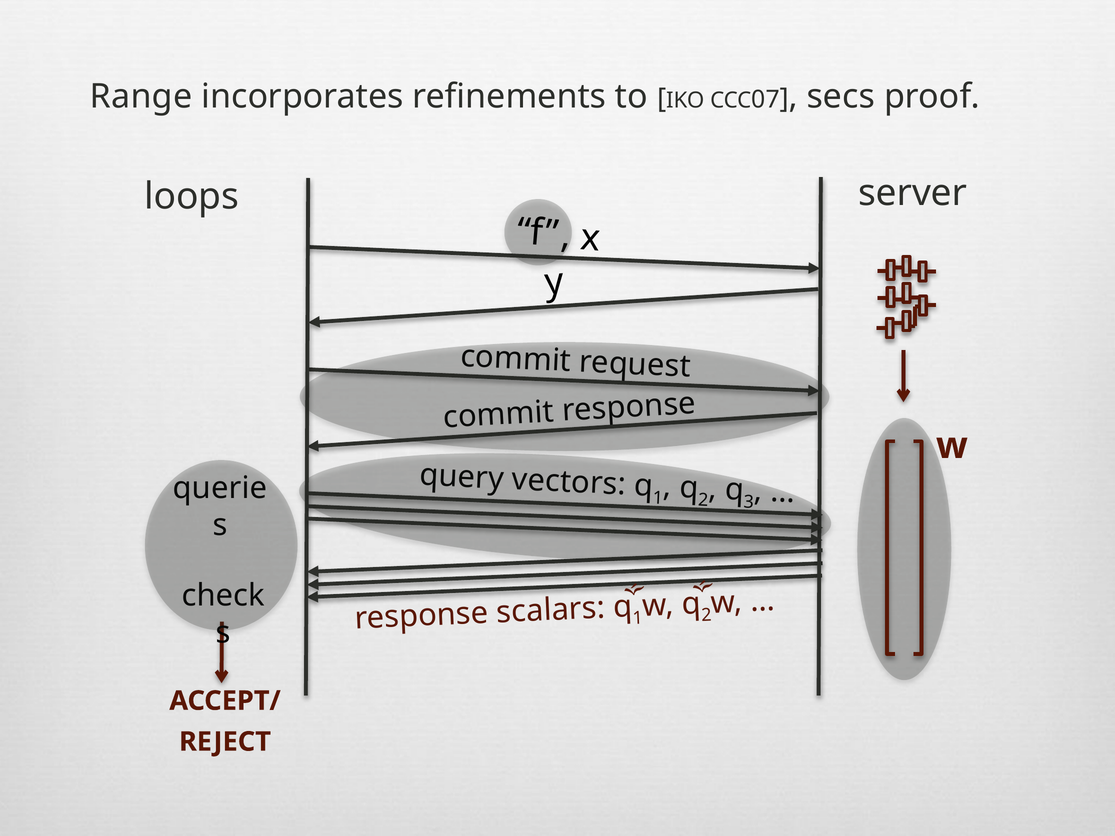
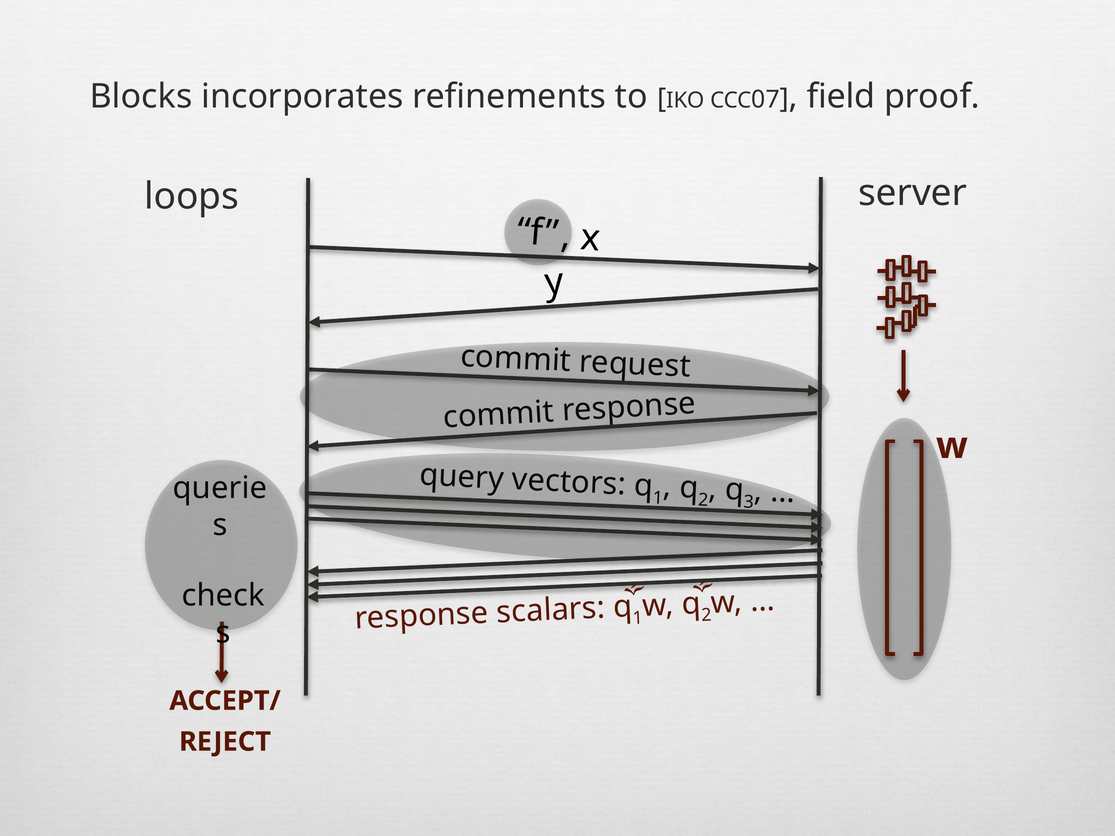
Range: Range -> Blocks (141, 96)
secs: secs -> field (841, 96)
